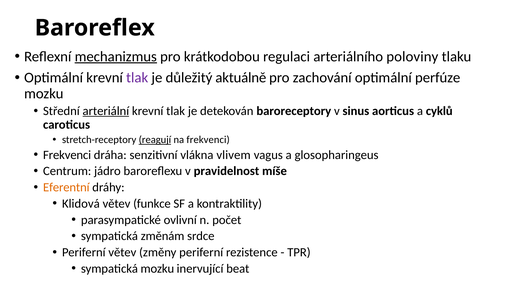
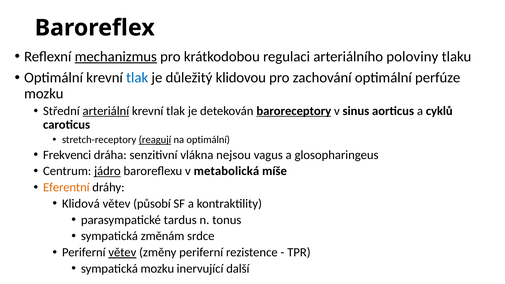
tlak colour: purple -> blue (137, 78)
aktuálně: aktuálně -> klidovou (241, 78)
baroreceptory underline: none -> present (294, 111)
na frekvenci: frekvenci -> optimální (208, 140)
vlivem: vlivem -> nejsou (234, 155)
jádro underline: none -> present (107, 171)
pravidelnost: pravidelnost -> metabolická (226, 171)
funkce: funkce -> působí (152, 204)
ovlivní: ovlivní -> tardus (180, 220)
počet: počet -> tonus (227, 220)
větev underline: none -> present (122, 252)
beat: beat -> další (238, 269)
